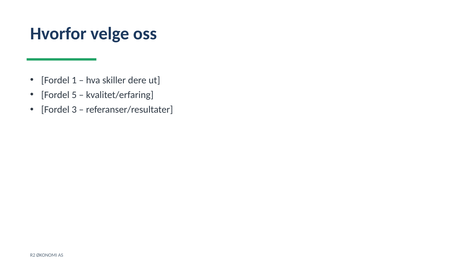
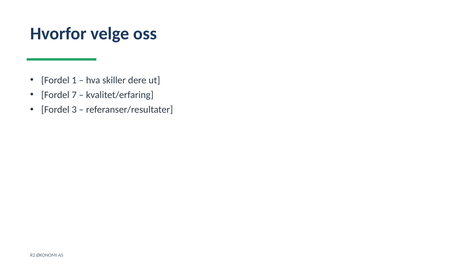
5: 5 -> 7 (74, 95)
